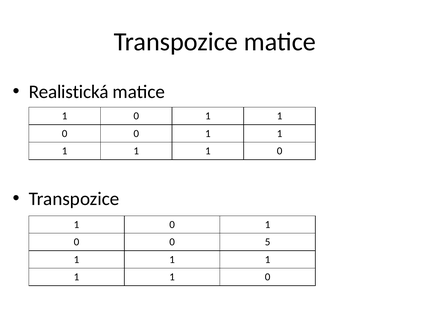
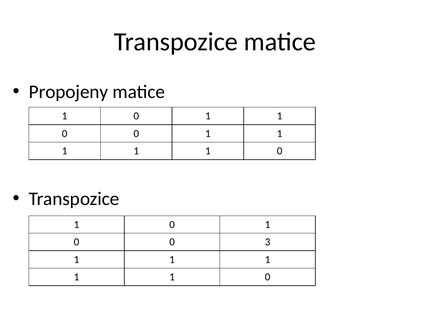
Realistická: Realistická -> Propojeny (69, 92)
5: 5 -> 3 (268, 242)
